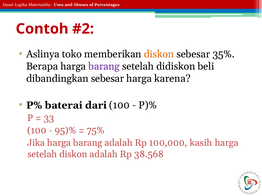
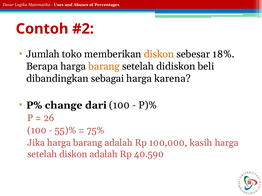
Aslinya: Aslinya -> Jumlah (43, 54)
35%: 35% -> 18% (223, 54)
barang colour: purple -> orange (104, 67)
dibandingkan sebesar: sebesar -> sebagai (107, 79)
baterai: baterai -> change (64, 105)
33: 33 -> 26 (49, 118)
95)%: 95)% -> 55)% (65, 131)
38.568: 38.568 -> 40.590 (149, 155)
